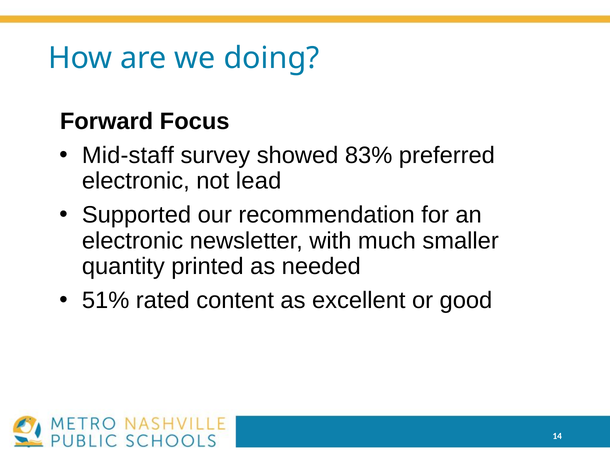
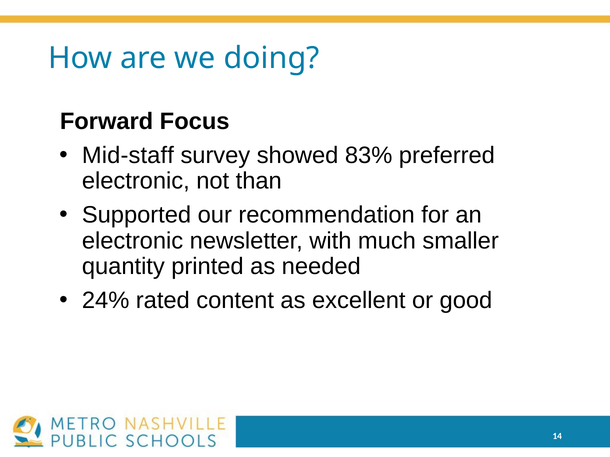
lead: lead -> than (259, 181)
51%: 51% -> 24% (106, 301)
